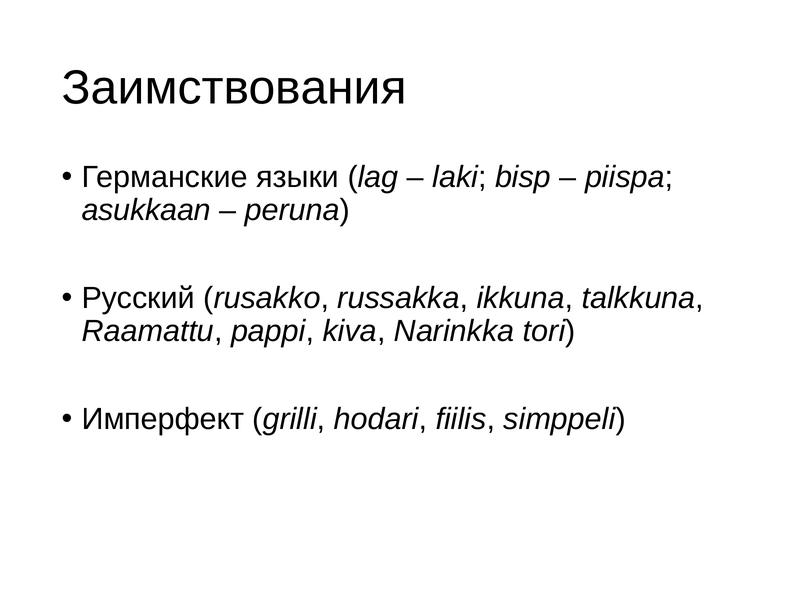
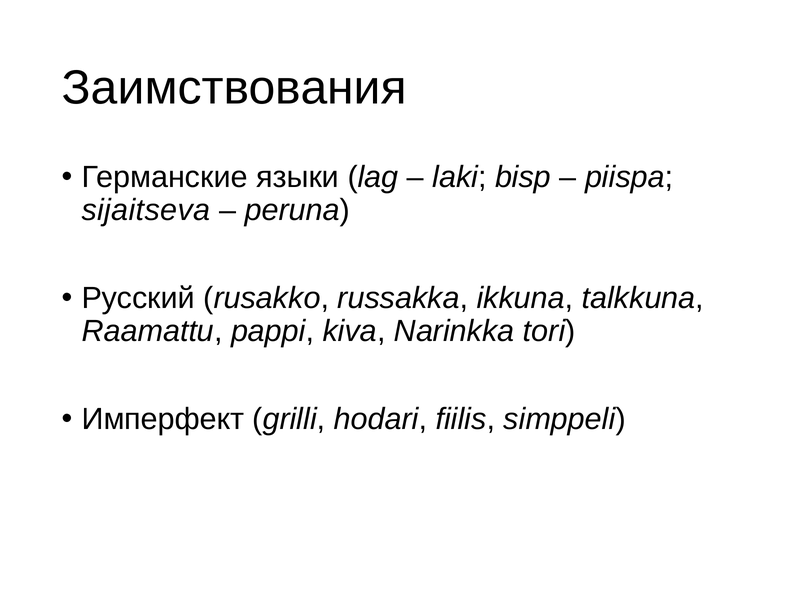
asukkaan: asukkaan -> sijaitseva (146, 210)
